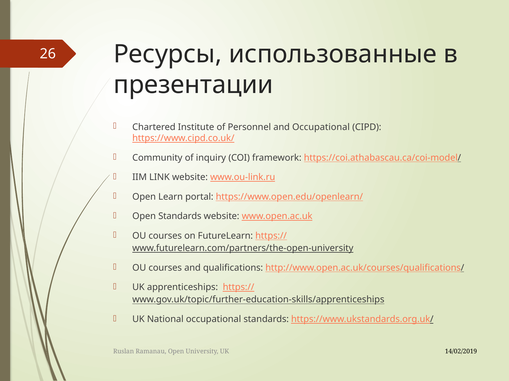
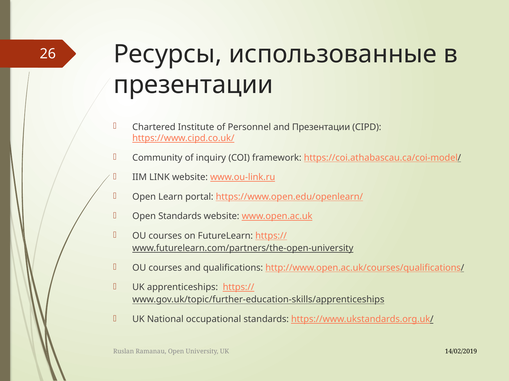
and Occupational: Occupational -> Презентации (321, 127)
